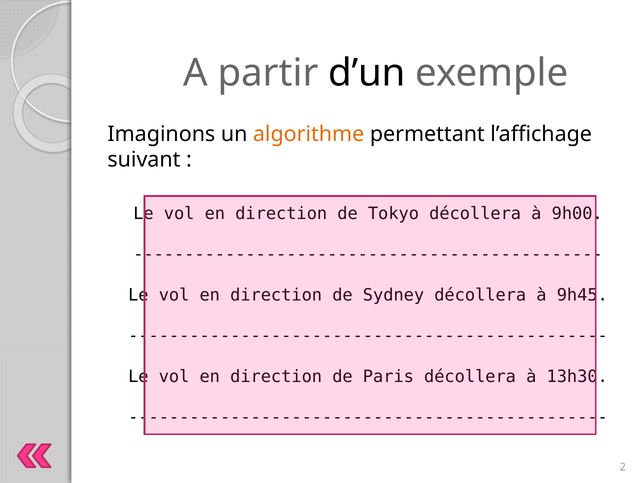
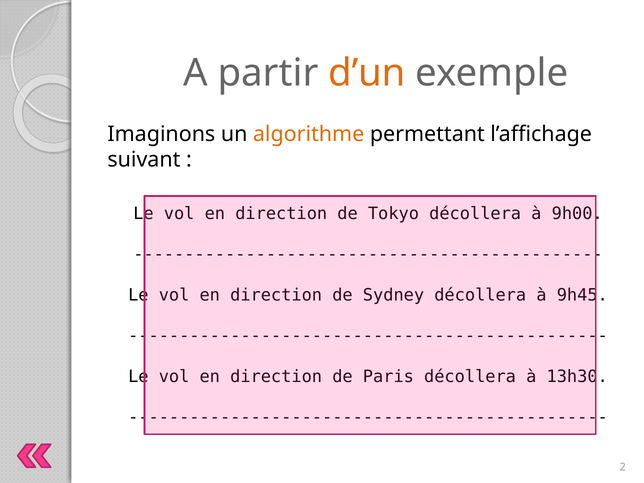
d’un colour: black -> orange (367, 73)
